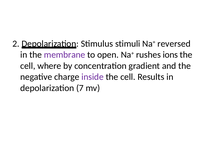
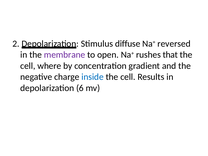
stimuli: stimuli -> diffuse (128, 44)
ions: ions -> that (170, 55)
inside colour: purple -> blue (93, 77)
7: 7 -> 6 (80, 88)
